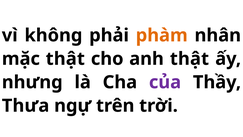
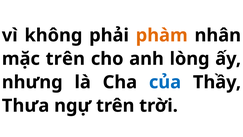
mặc thật: thật -> trên (65, 59)
anh thật: thật -> lòng (190, 59)
của colour: purple -> blue (165, 82)
